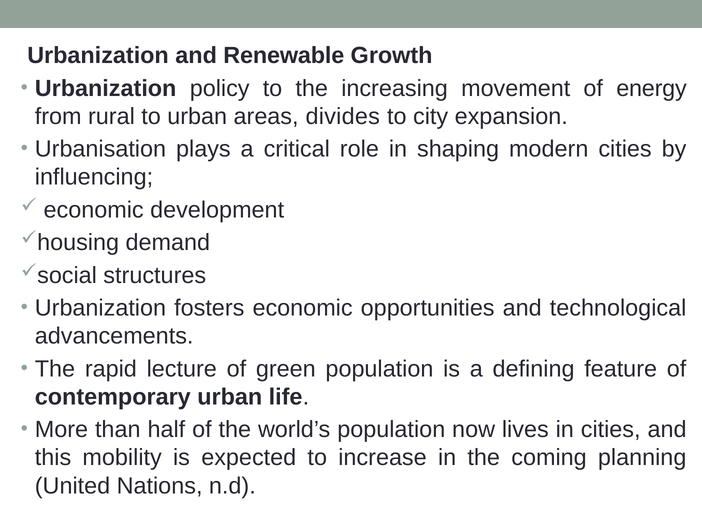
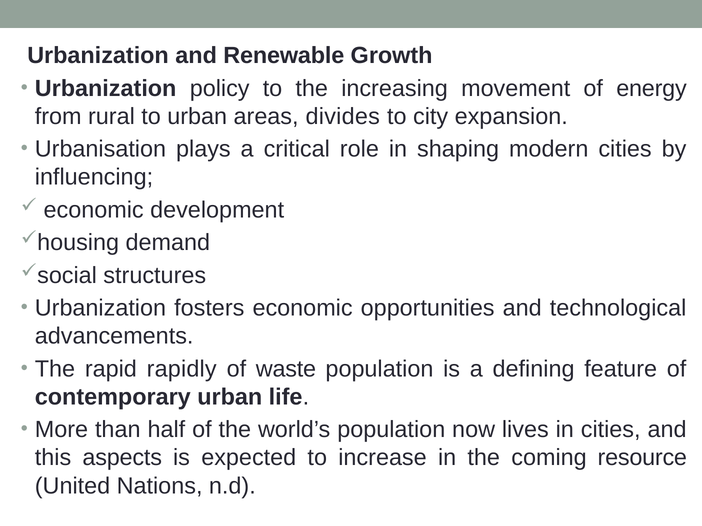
lecture: lecture -> rapidly (182, 369)
green: green -> waste (286, 369)
mobility: mobility -> aspects (122, 458)
planning: planning -> resource (642, 458)
